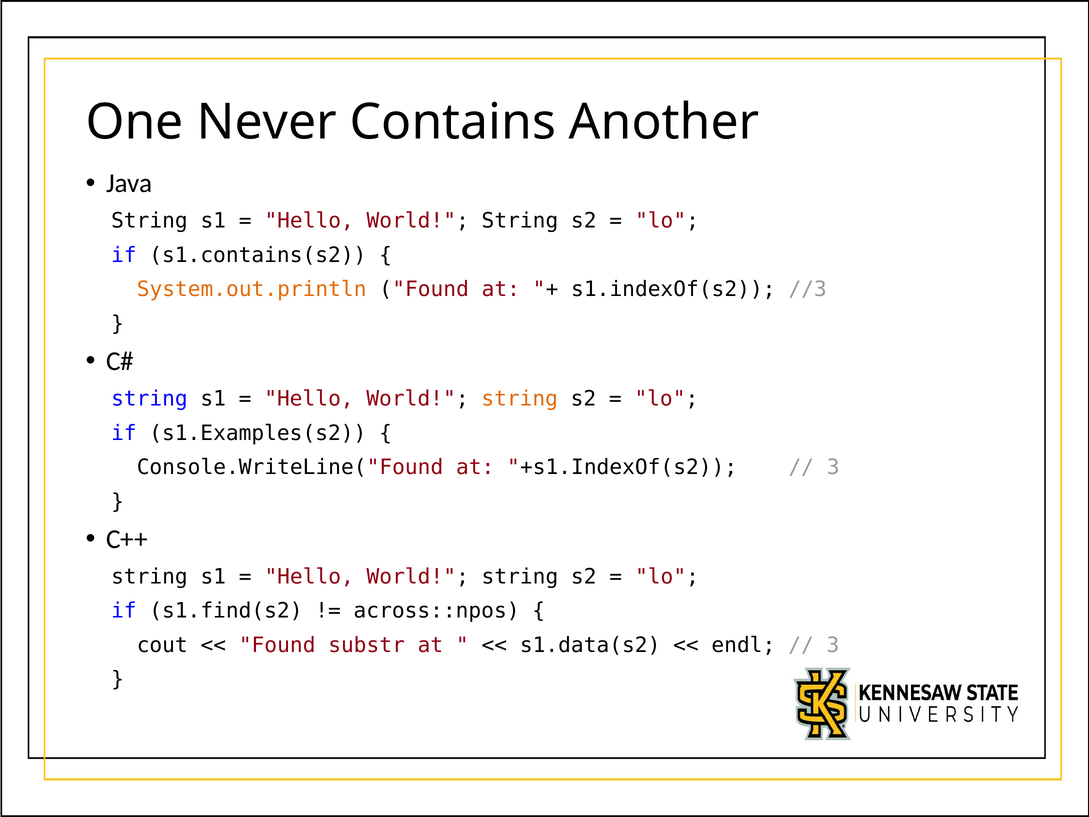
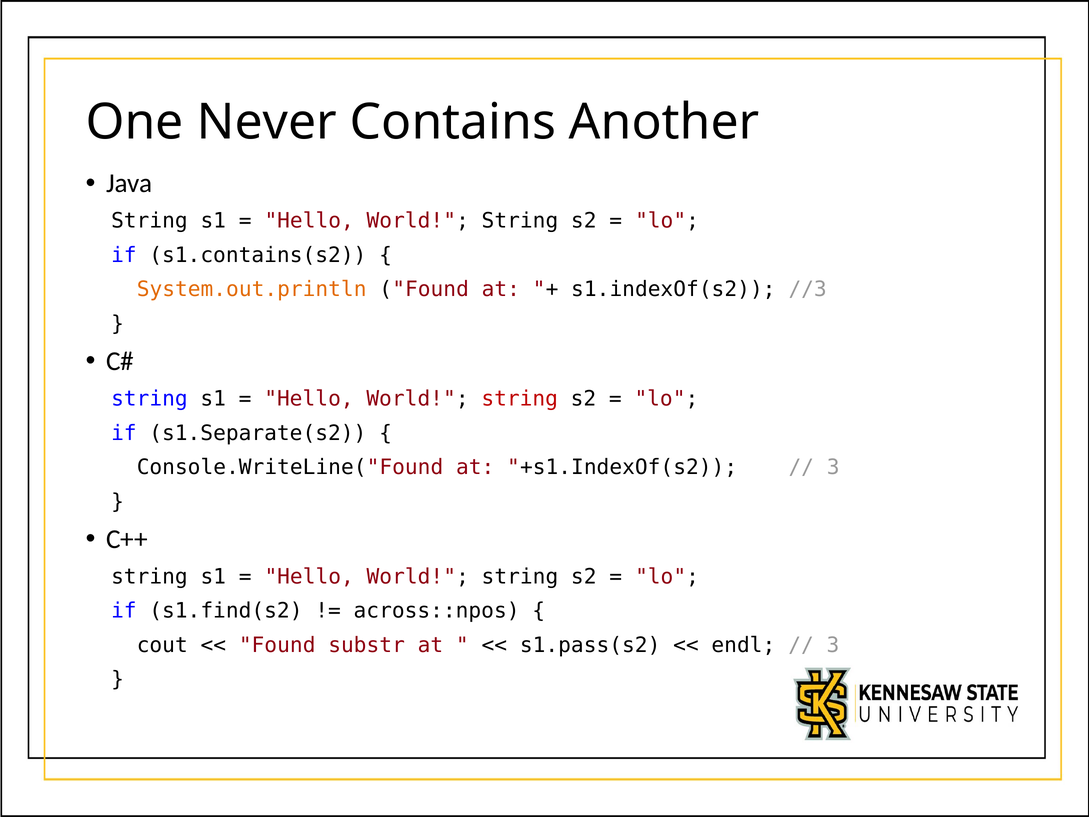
string colour: orange -> red (520, 399)
s1.Examples(s2: s1.Examples(s2 -> s1.Separate(s2 (258, 433)
s1.data(s2: s1.data(s2 -> s1.pass(s2 (590, 645)
